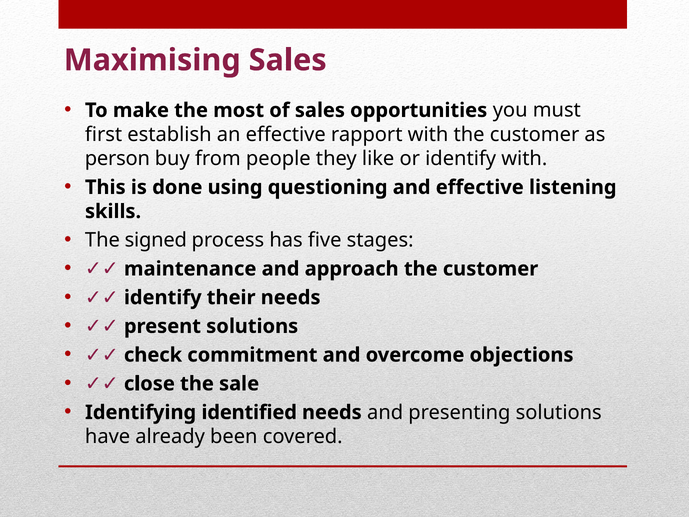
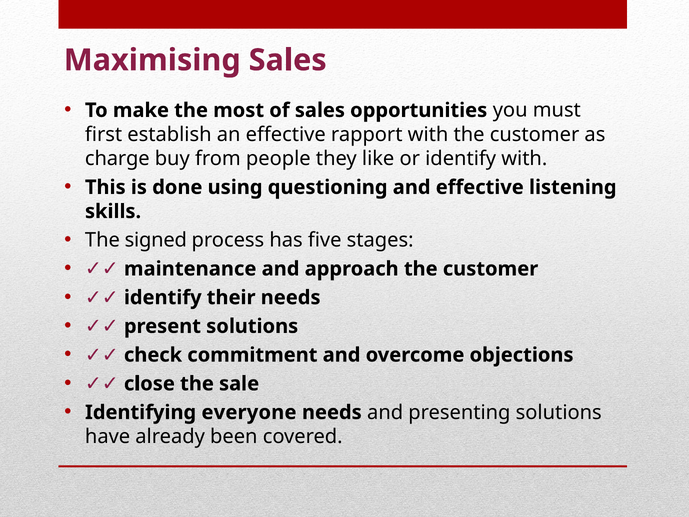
person: person -> charge (117, 159)
identified: identified -> everyone (249, 412)
